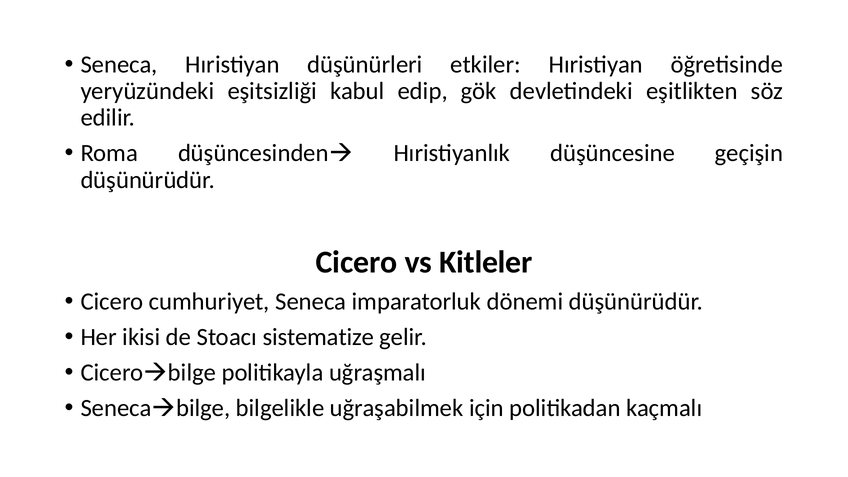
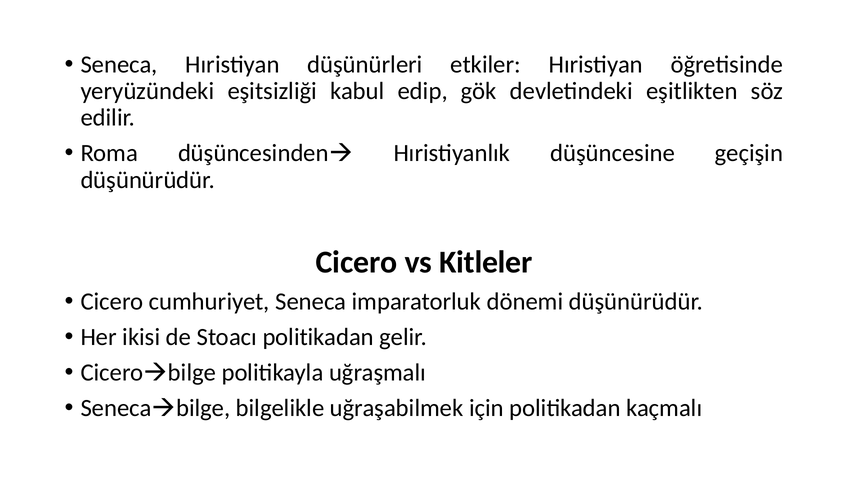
Stoacı sistematize: sistematize -> politikadan (318, 337)
